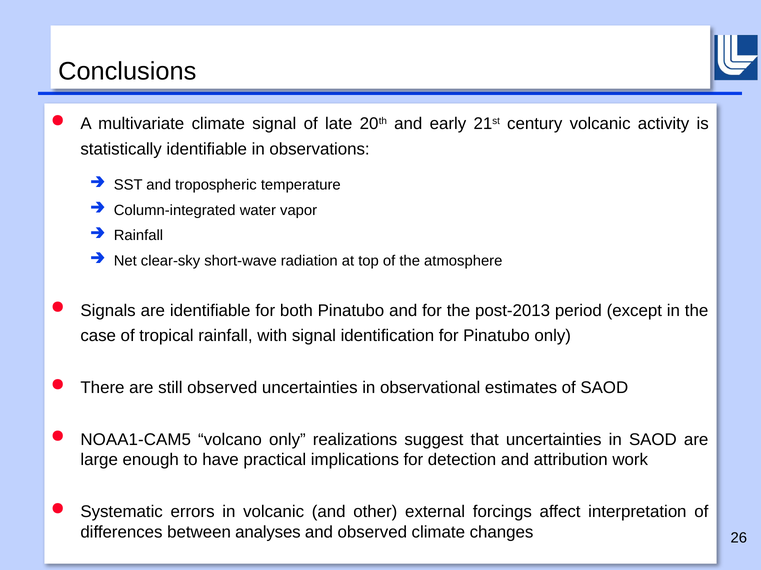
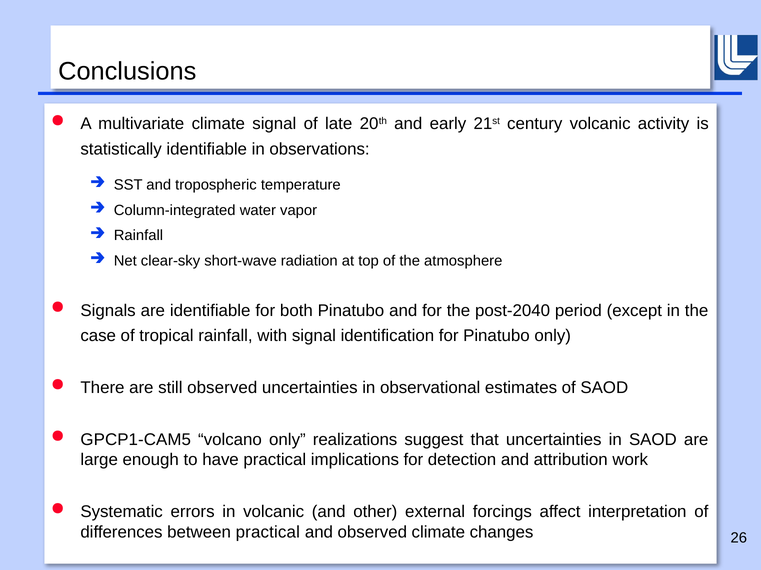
post-2013: post-2013 -> post-2040 (513, 311)
NOAA1-CAM5: NOAA1-CAM5 -> GPCP1-CAM5 (136, 440)
between analyses: analyses -> practical (268, 533)
